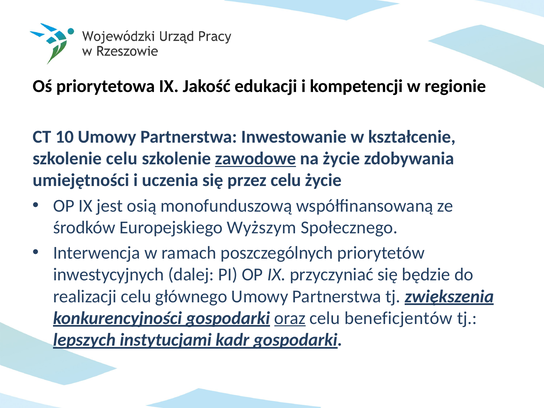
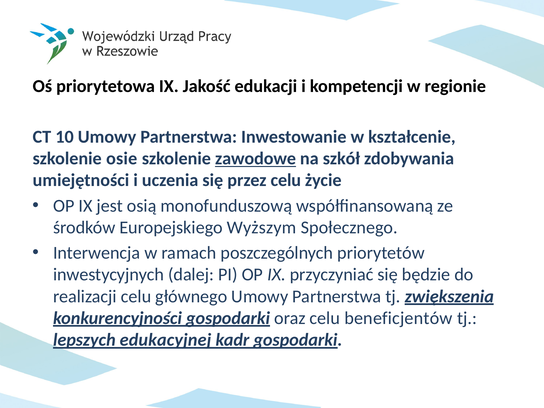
szkolenie celu: celu -> osie (122, 159)
na życie: życie -> szkół (341, 159)
oraz underline: present -> none (290, 318)
instytucjami: instytucjami -> edukacyjnej (166, 340)
